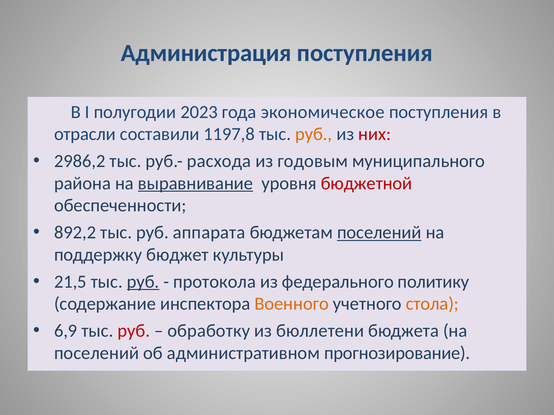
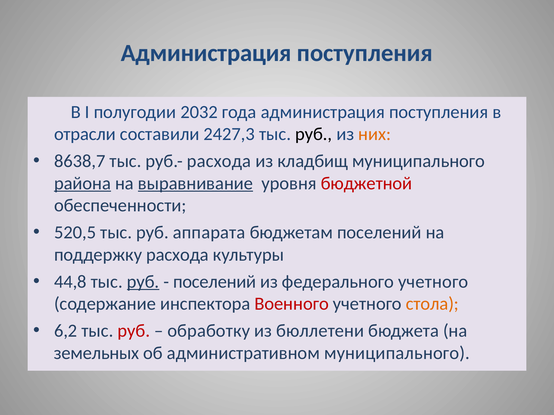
2023: 2023 -> 2032 (199, 112)
года экономическое: экономическое -> администрация (323, 112)
1197,8: 1197,8 -> 2427,3 (229, 134)
руб colour: orange -> black (314, 134)
них colour: red -> orange (375, 134)
2986,2: 2986,2 -> 8638,7 (80, 161)
годовым: годовым -> кладбищ (313, 161)
района underline: none -> present (82, 184)
892,2: 892,2 -> 520,5 (75, 233)
поселений underline: present -> none (379, 233)
поддержку бюджет: бюджет -> расхода (178, 255)
21,5: 21,5 -> 44,8 (70, 282)
протокола: протокола -> поселений (215, 282)
федерального политику: политику -> учетного (433, 282)
Военного colour: orange -> red (292, 304)
6,9: 6,9 -> 6,2 (66, 331)
поселений: поселений -> земельных (97, 353)
административном прогнозирование: прогнозирование -> муниципального (397, 353)
